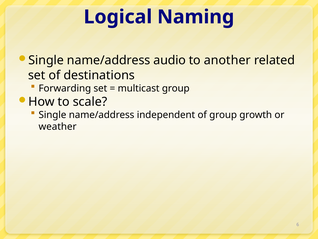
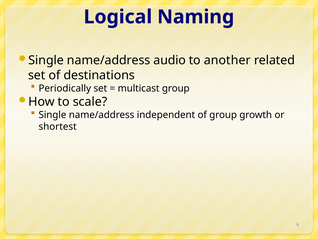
Forwarding: Forwarding -> Periodically (65, 88)
weather: weather -> shortest (58, 126)
